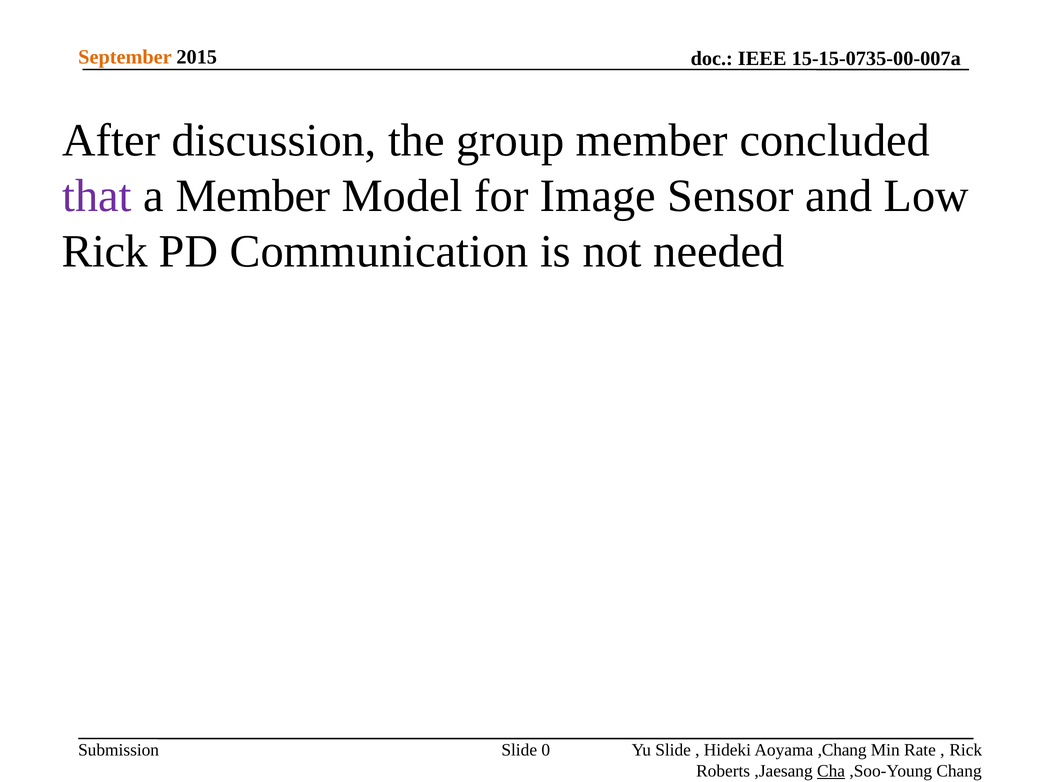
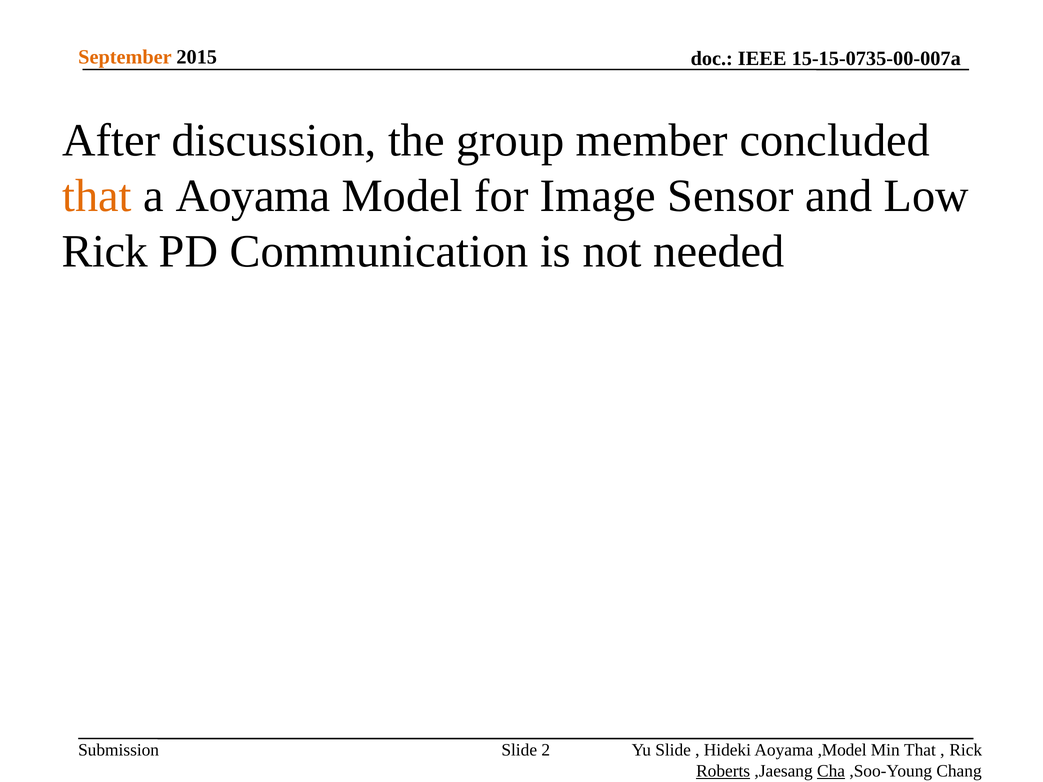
that colour: purple -> orange (97, 196)
a Member: Member -> Aoyama (253, 196)
0: 0 -> 2 (546, 750)
,Chang: ,Chang -> ,Model (842, 750)
Min Rate: Rate -> That (920, 750)
Roberts underline: none -> present (723, 771)
